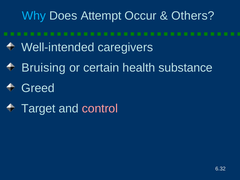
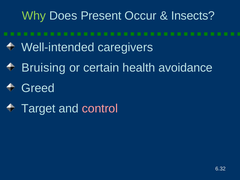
Why colour: light blue -> light green (34, 16)
Attempt: Attempt -> Present (101, 16)
Others: Others -> Insects (193, 16)
substance: substance -> avoidance (186, 68)
